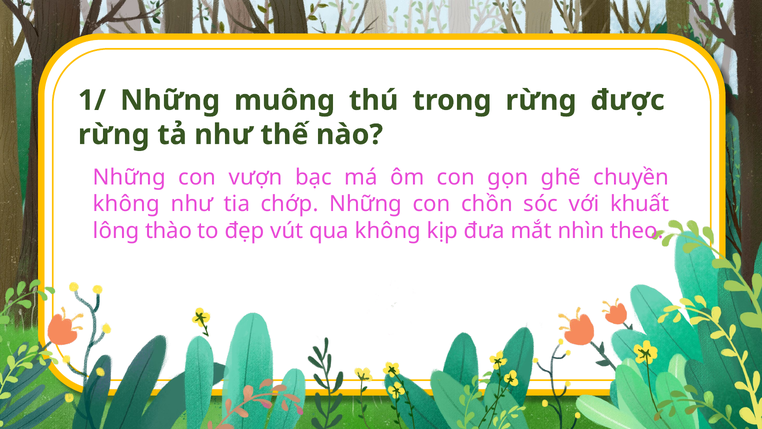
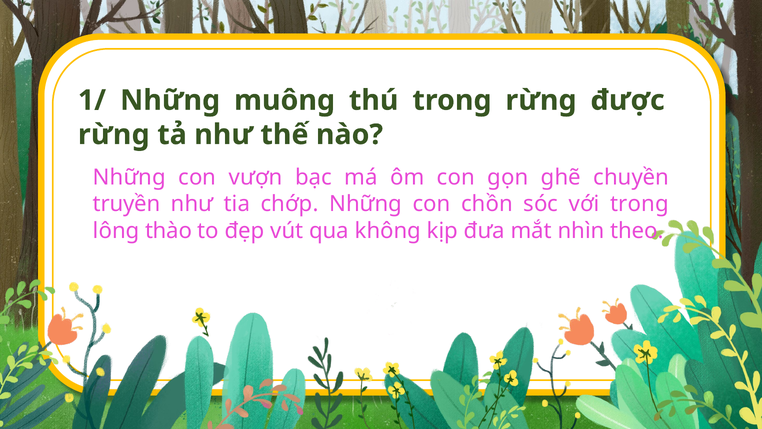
không: không -> truyền (127, 204)
với khuất: khuất -> trong (639, 204)
